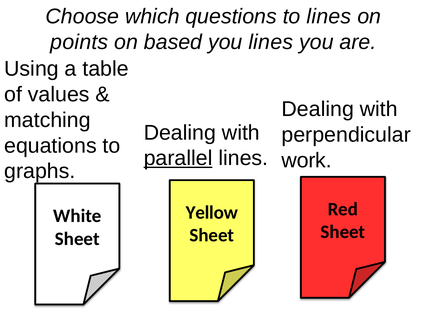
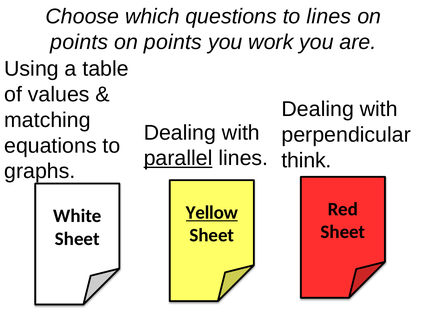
based: based -> points (173, 42)
you lines: lines -> work (271, 42)
work: work -> think (307, 161)
Yellow underline: none -> present (212, 213)
